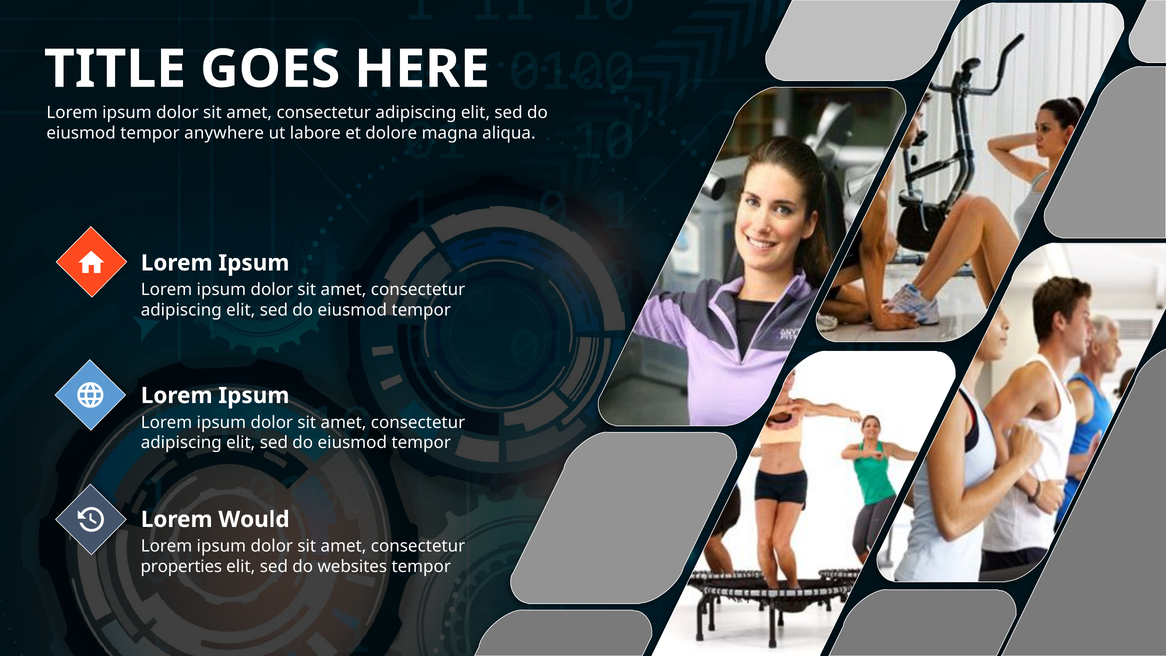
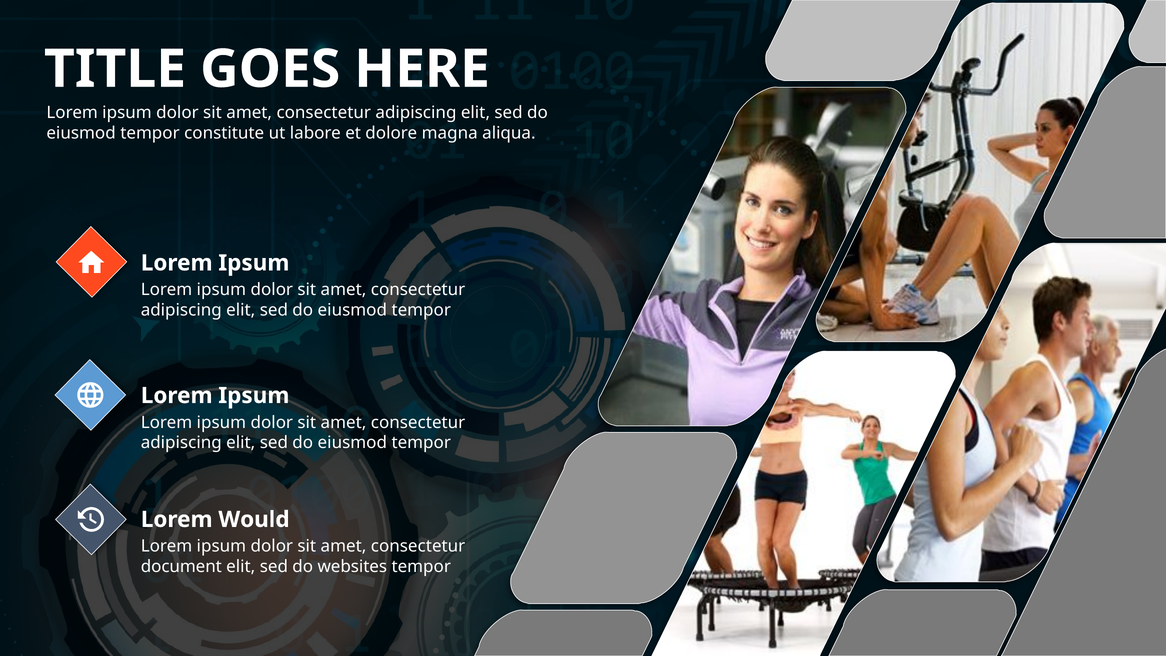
anywhere: anywhere -> constitute (224, 133)
properties: properties -> document (181, 567)
